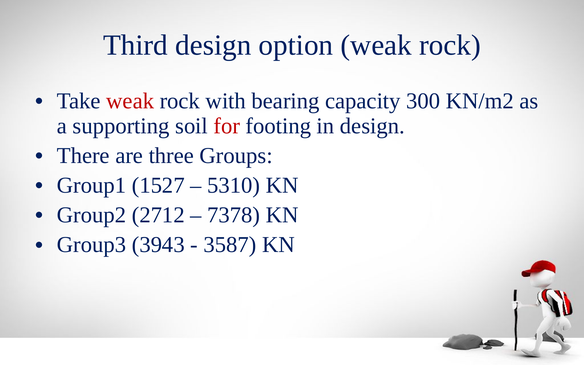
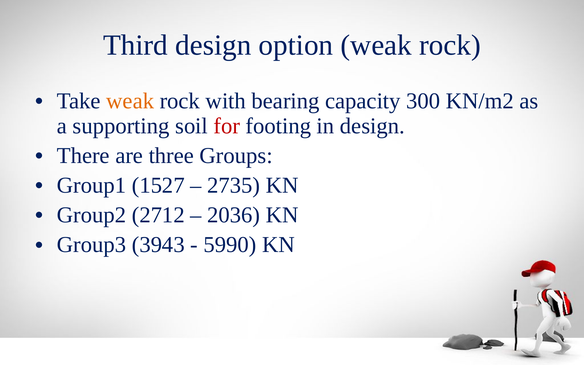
weak colour: red -> orange (130, 101)
5310: 5310 -> 2735 (234, 185)
7378: 7378 -> 2036 (234, 215)
3587: 3587 -> 5990 (230, 245)
